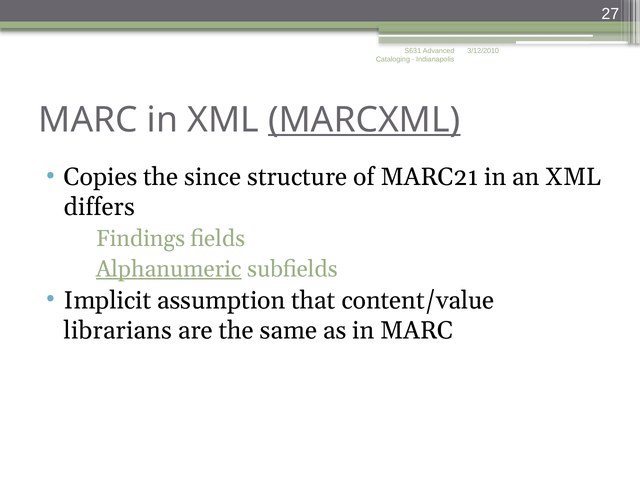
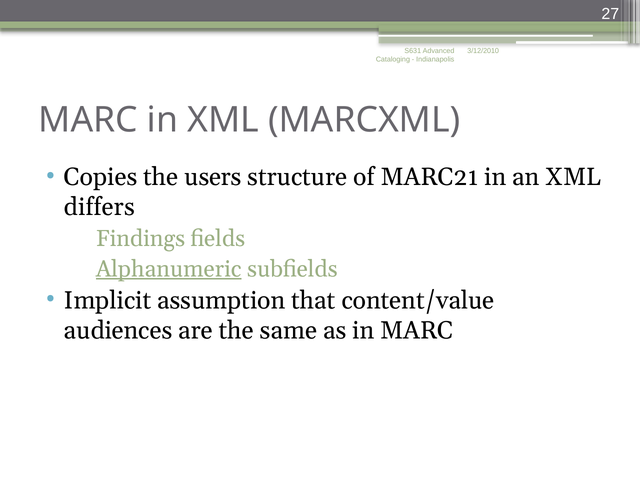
MARCXML underline: present -> none (364, 120)
since: since -> users (213, 177)
librarians: librarians -> audiences (118, 330)
